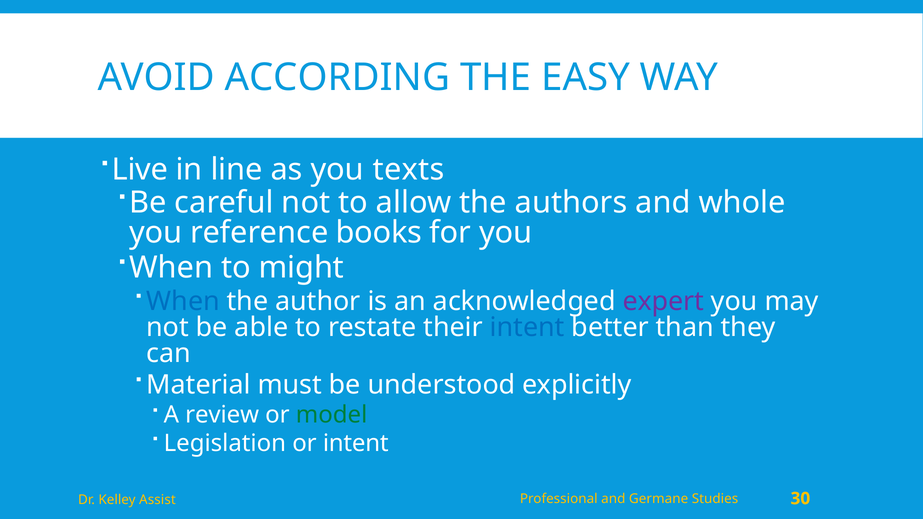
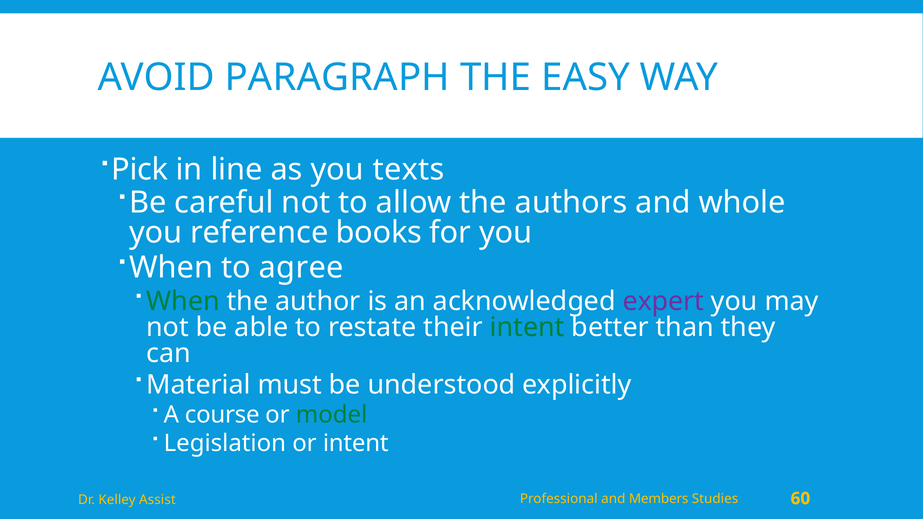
ACCORDING: ACCORDING -> PARAGRAPH (337, 78)
Live: Live -> Pick (140, 170)
might: might -> agree (301, 268)
When colour: blue -> green (183, 301)
intent colour: blue -> green (527, 327)
review: review -> course (222, 415)
Germane: Germane -> Members (659, 499)
30: 30 -> 60 (800, 499)
